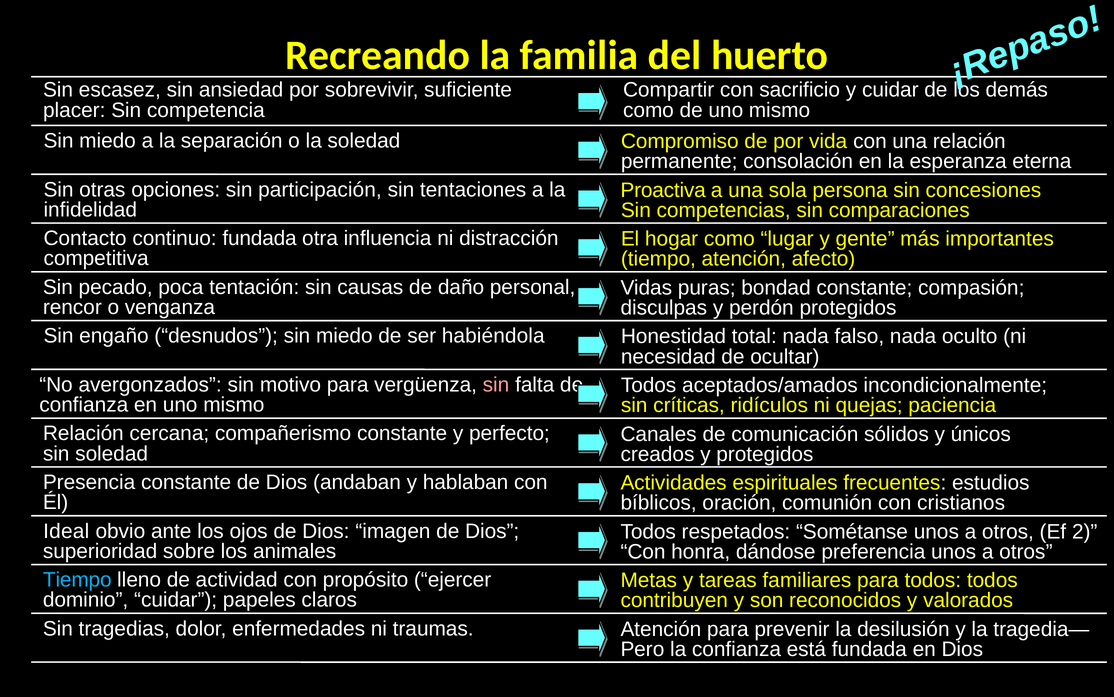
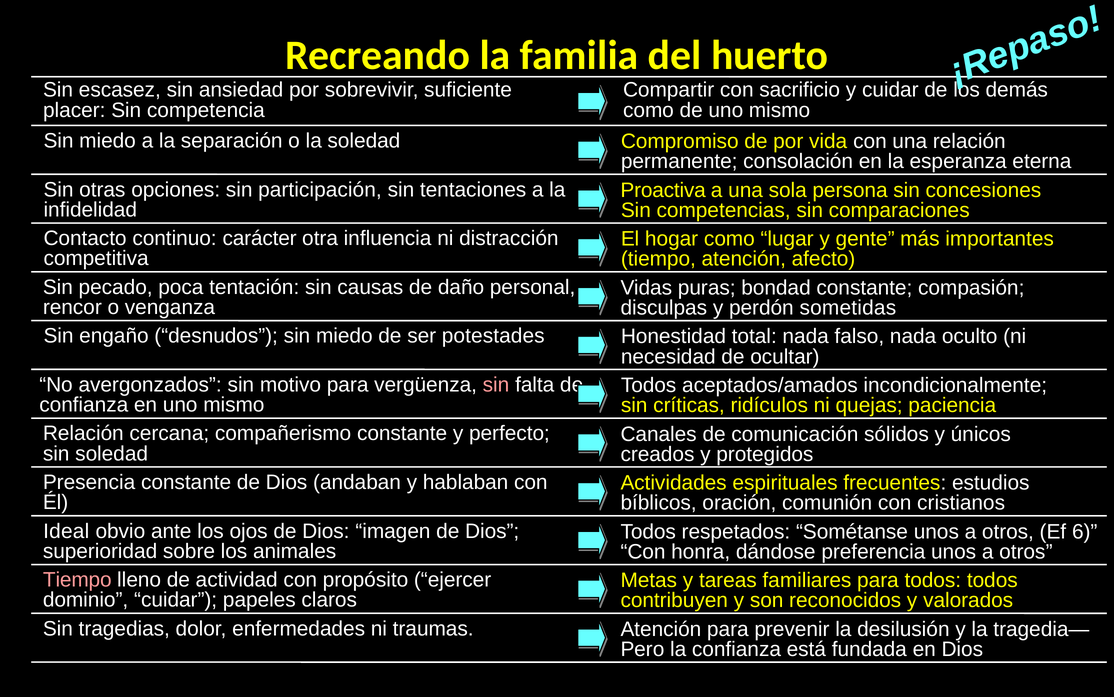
continuo fundada: fundada -> carácter (260, 238)
perdón protegidos: protegidos -> sometidas (848, 308)
habiéndola: habiéndola -> potestades (493, 336)
2: 2 -> 6 (1085, 531)
Tiempo colour: light blue -> pink (77, 579)
